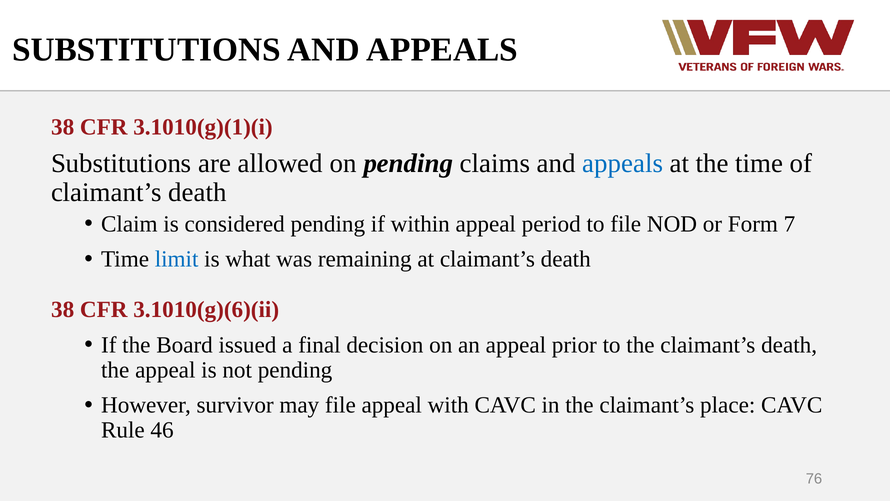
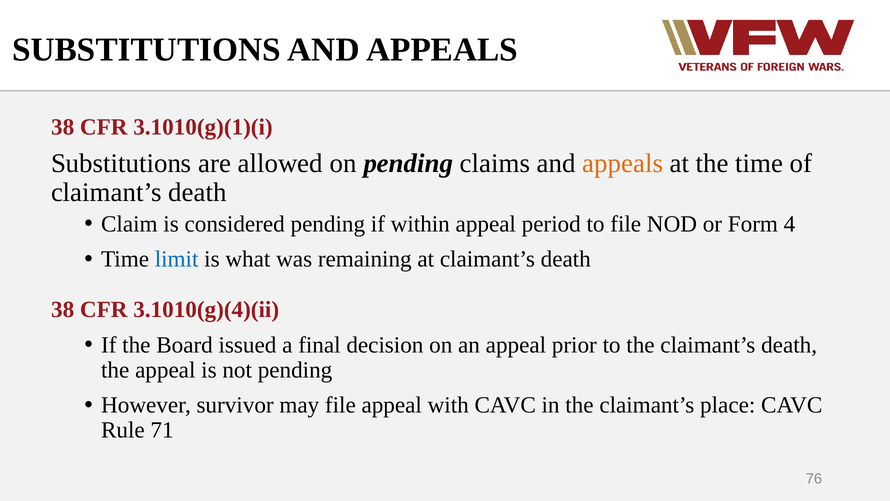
appeals colour: blue -> orange (623, 163)
7: 7 -> 4 (790, 224)
3.1010(g)(6)(ii: 3.1010(g)(6)(ii -> 3.1010(g)(4)(ii (206, 309)
46: 46 -> 71 (162, 430)
